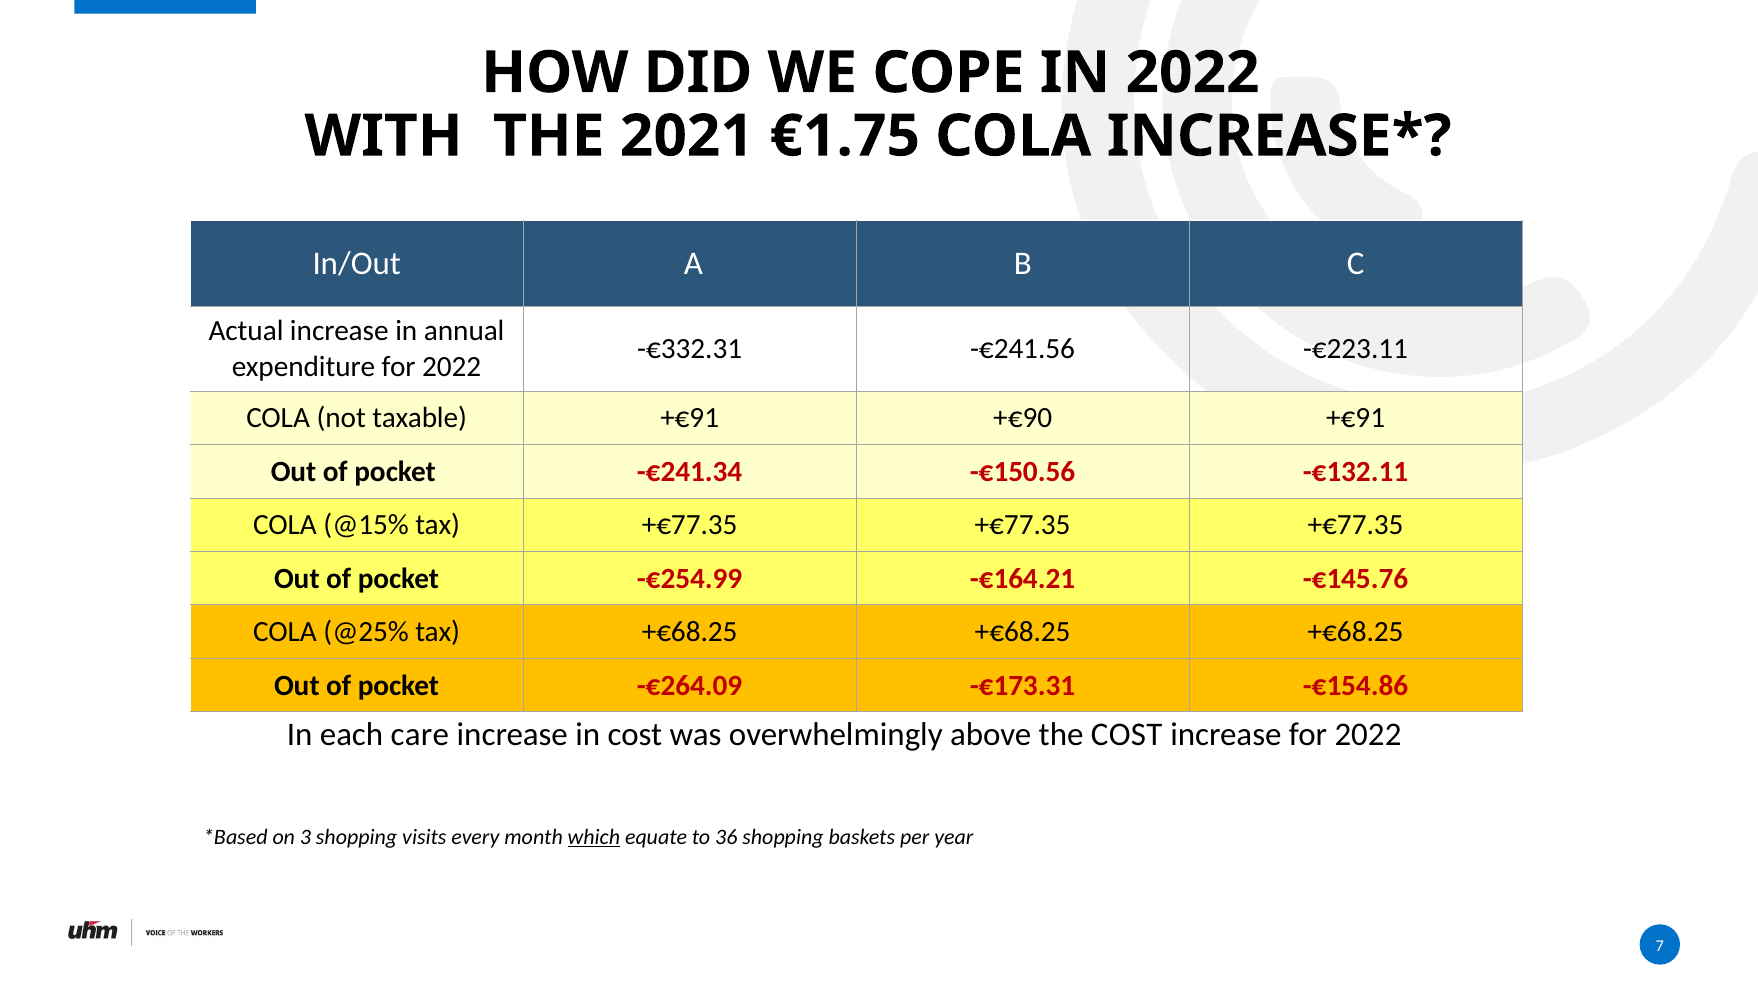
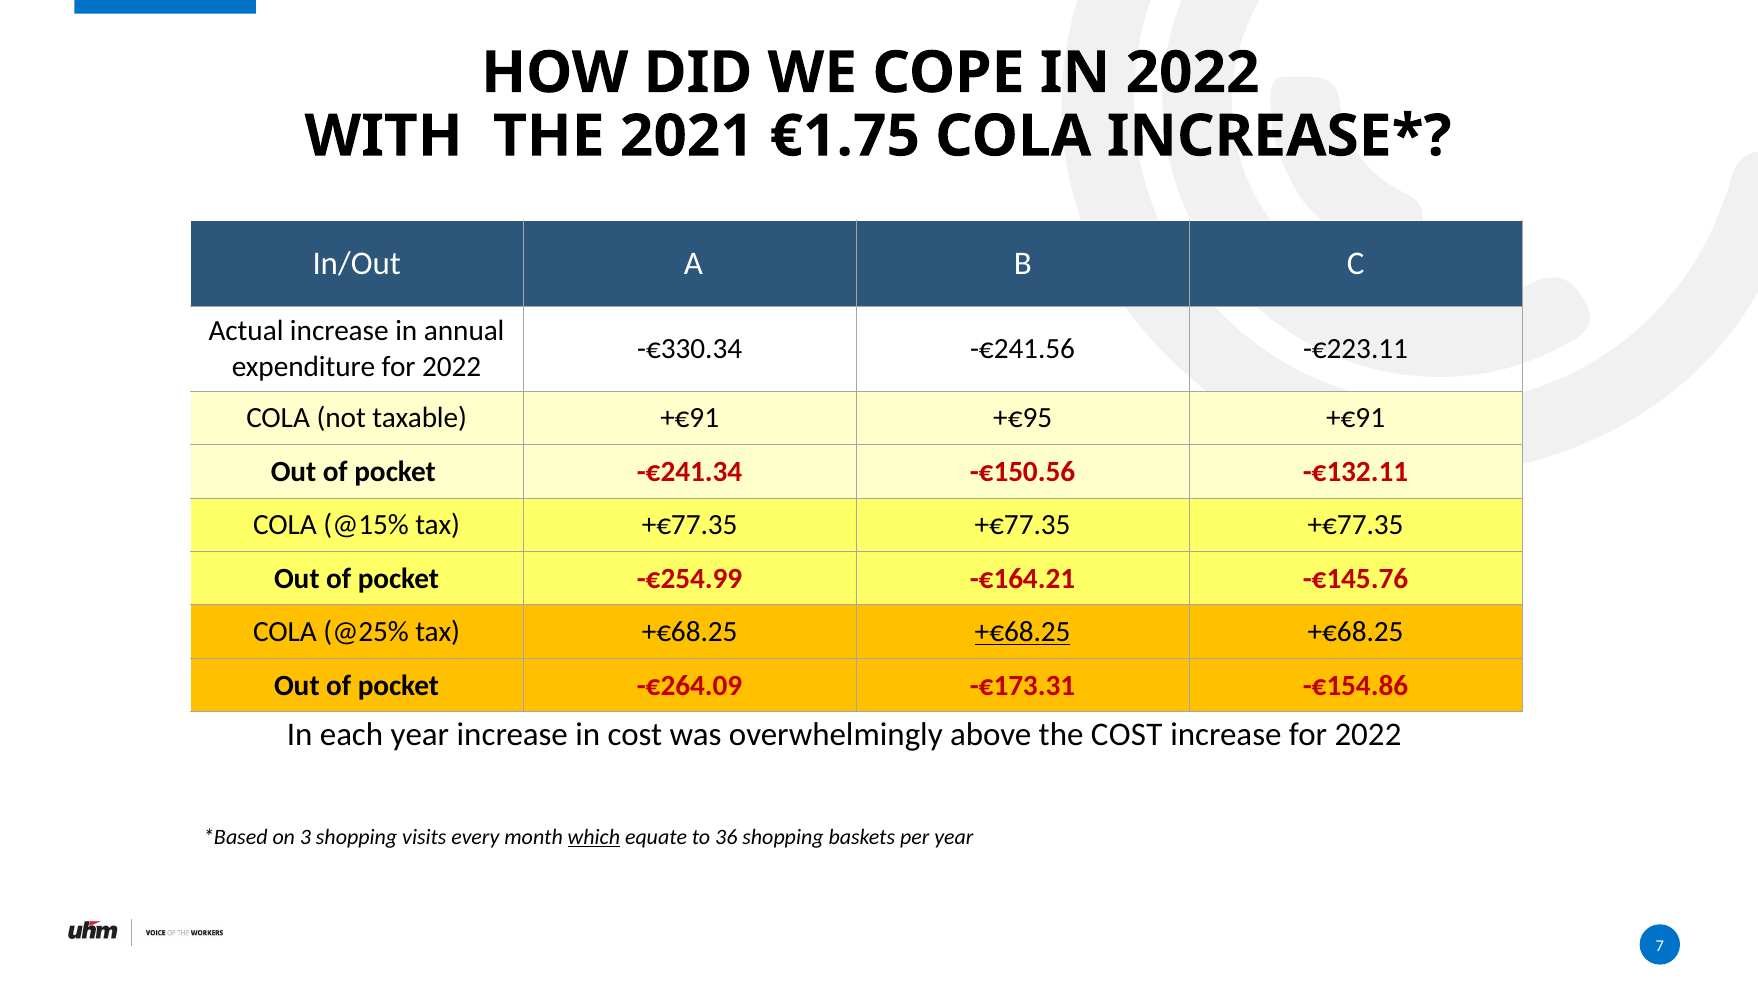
-€332.31: -€332.31 -> -€330.34 (690, 349)
+€90: +€90 -> +€95 (1023, 418)
+€68.25 underline: none -> present (1023, 632)
each care: care -> year (420, 735)
